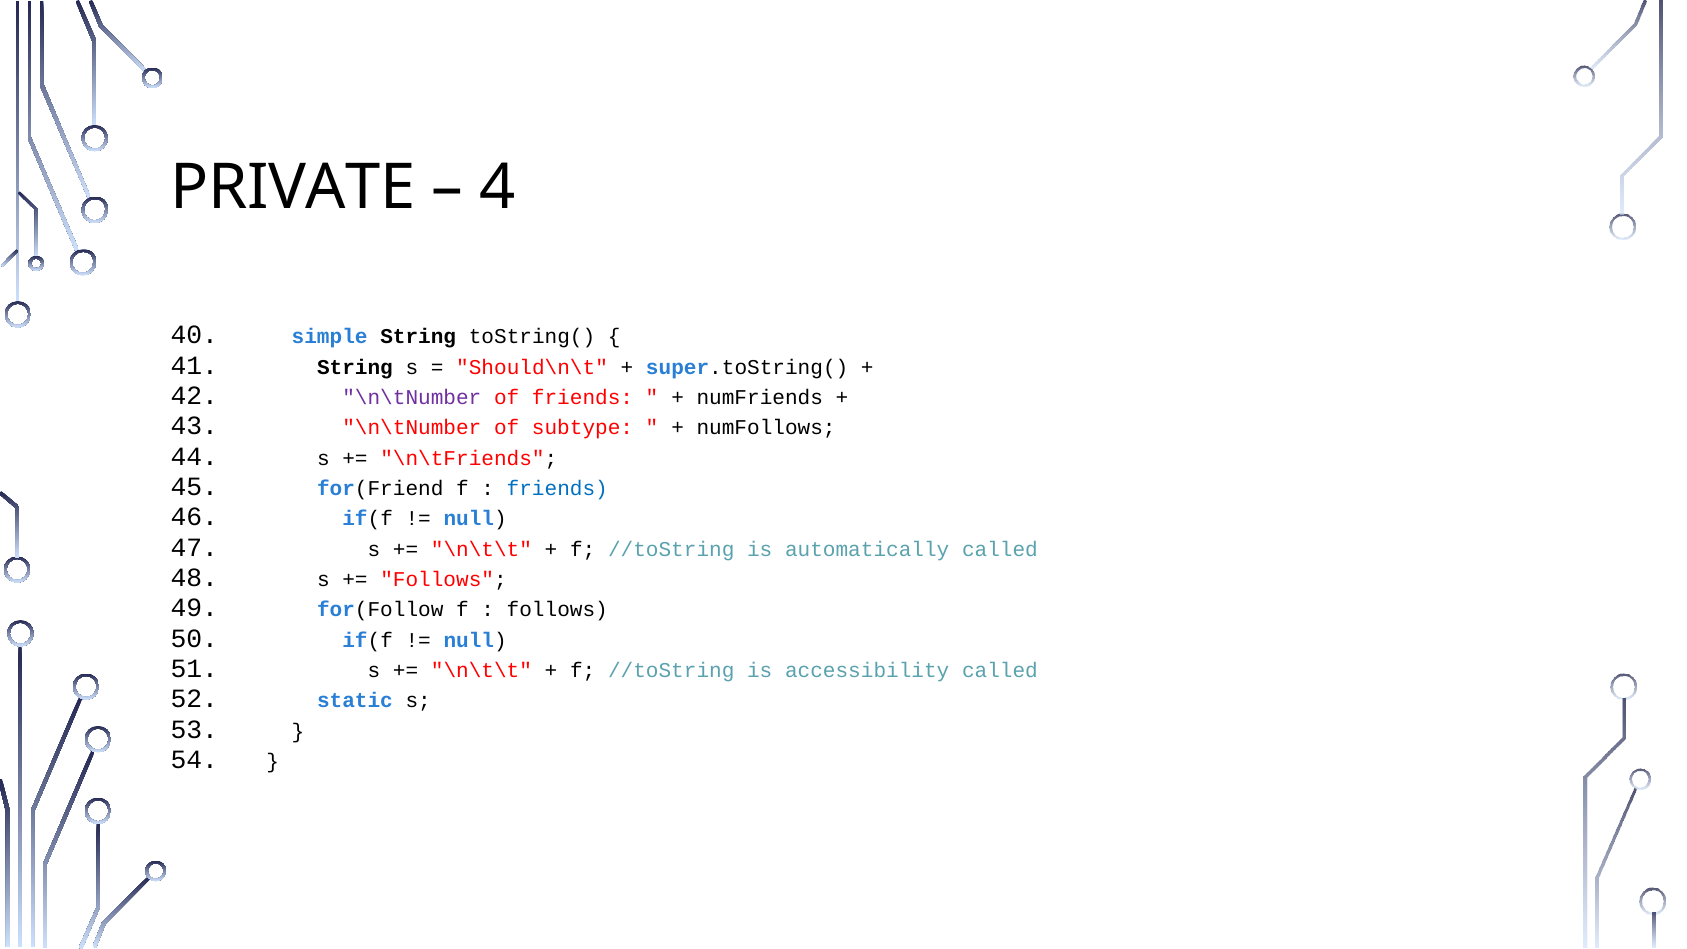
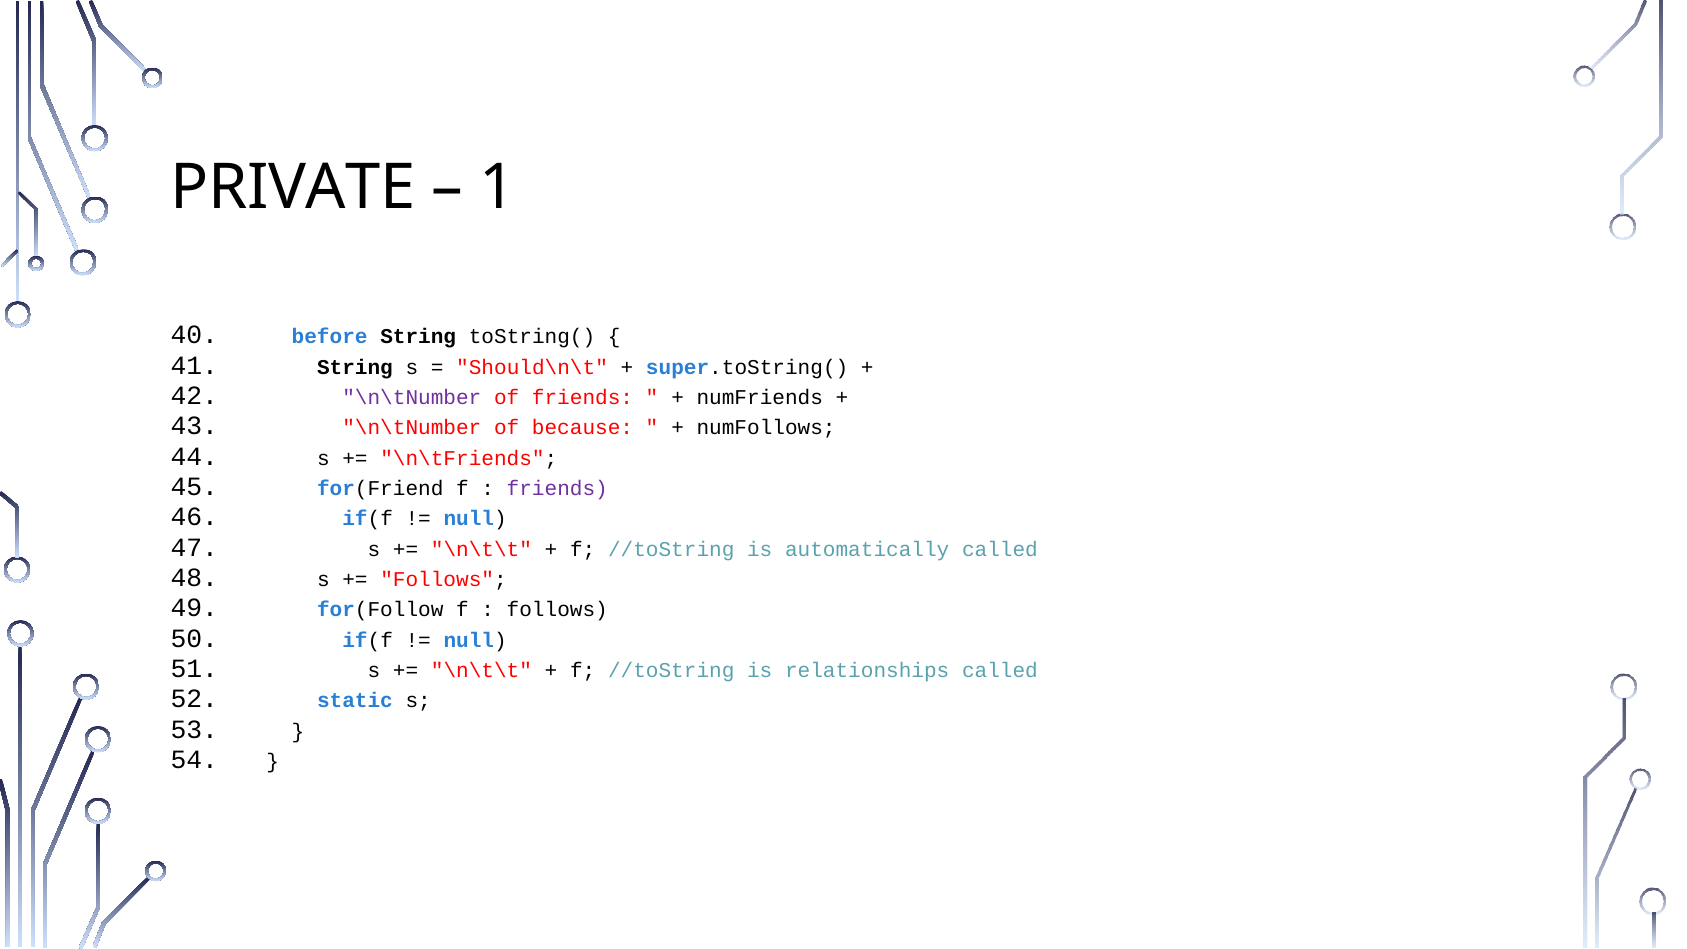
4: 4 -> 1 (498, 187)
simple: simple -> before (330, 337)
subtype: subtype -> because (583, 428)
friends colour: blue -> purple (557, 488)
accessibility: accessibility -> relationships (867, 670)
